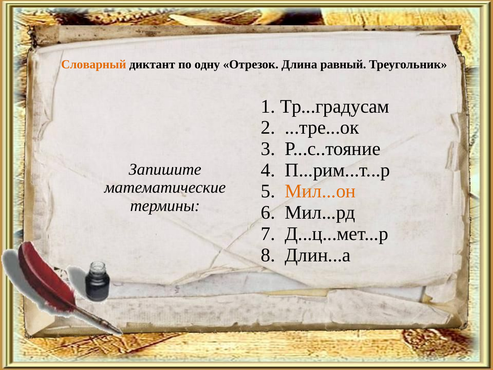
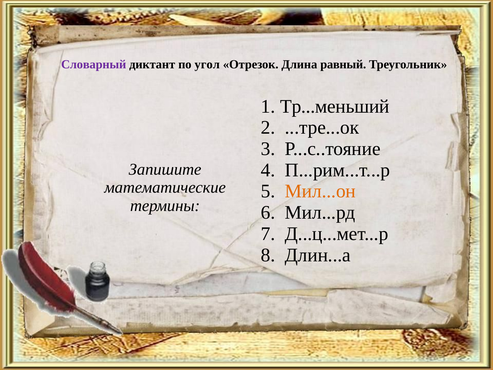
Словарный colour: orange -> purple (94, 64)
одну: одну -> угол (207, 64)
Тр...градусам: Тр...градусам -> Тр...меньший (335, 106)
